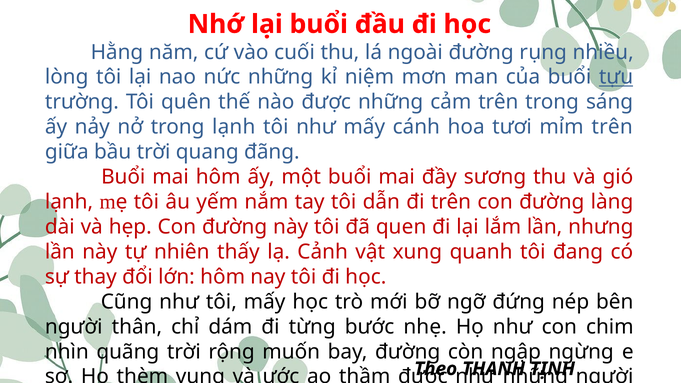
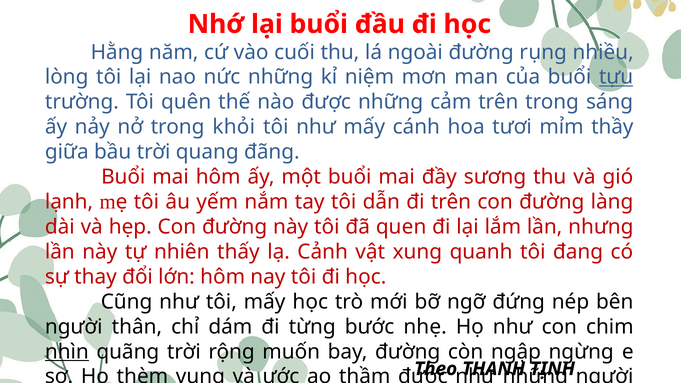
trong lạnh: lạnh -> khỏi (234, 127)
mỉm trên: trên -> thầy (612, 127)
nhìn underline: none -> present (67, 352)
